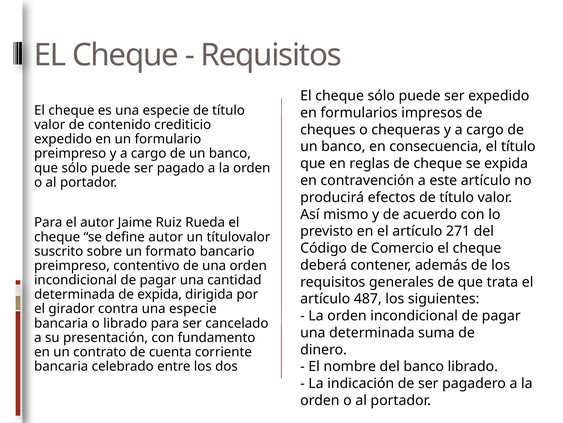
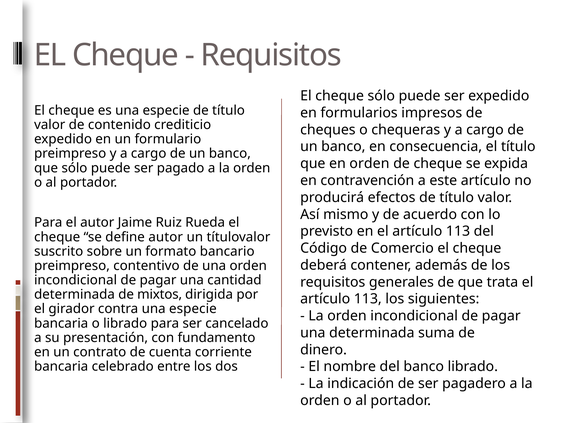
en reglas: reglas -> orden (369, 163)
en el artículo 271: 271 -> 113 (458, 231)
de expida: expida -> mixtos (160, 294)
487: 487 -> 113 (368, 298)
